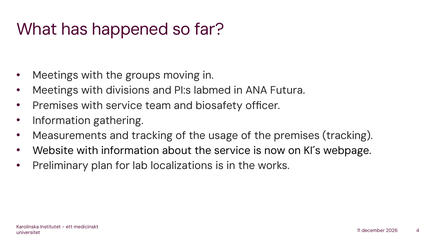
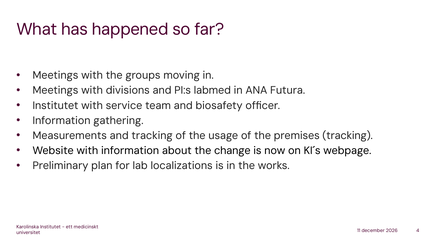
Premises: Premises -> Institutet (56, 106)
the service: service -> change (232, 151)
